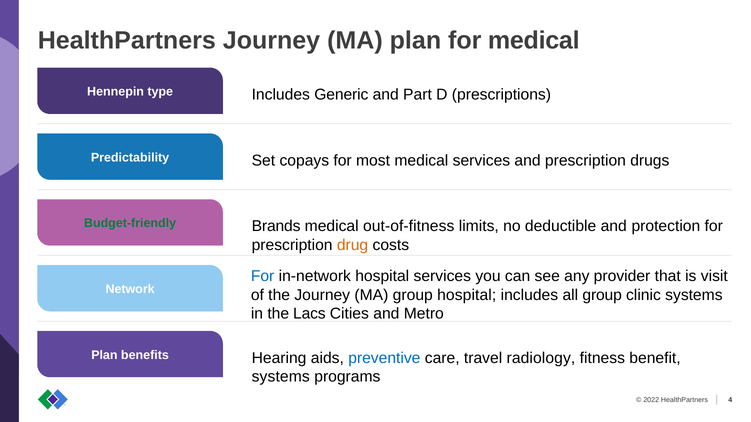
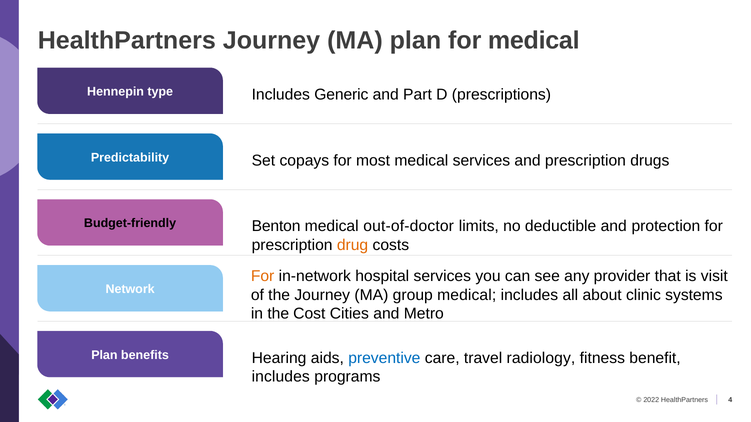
Budget-friendly colour: green -> black (130, 224)
Brands: Brands -> Benton (276, 226)
out-of-fitness: out-of-fitness -> out-of-doctor (409, 226)
For colour: blue -> orange (263, 276)
group hospital: hospital -> medical (467, 295)
all group: group -> about (602, 295)
Lacs: Lacs -> Cost (309, 314)
systems: systems -> includes (281, 377)
